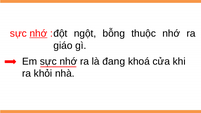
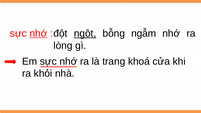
ngột underline: none -> present (85, 33)
thuộc: thuộc -> ngẫm (144, 33)
giáo: giáo -> lòng (63, 46)
đang: đang -> trang (114, 61)
